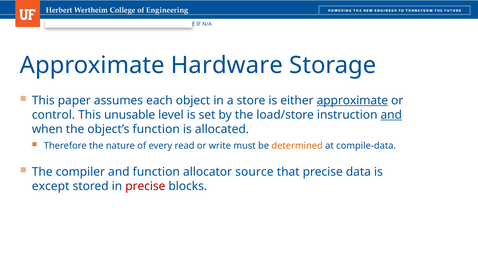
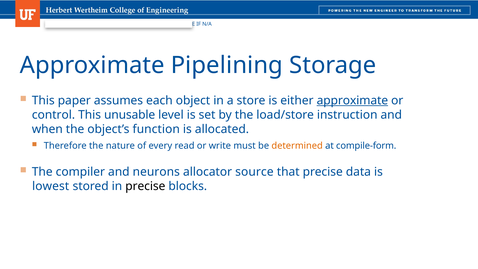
Hardware: Hardware -> Pipelining (227, 65)
and underline: present -> none (391, 115)
compile-data: compile-data -> compile-form (366, 146)
and function: function -> neurons (156, 172)
except: except -> lowest (51, 186)
precise colour: red -> black (145, 186)
